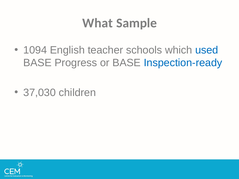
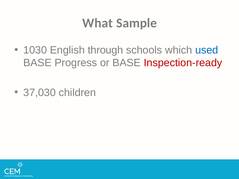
1094: 1094 -> 1030 (35, 50)
teacher: teacher -> through (105, 50)
Inspection-ready colour: blue -> red (183, 63)
